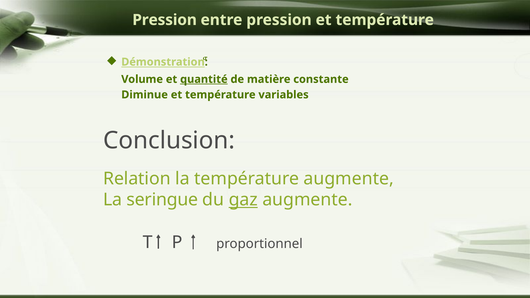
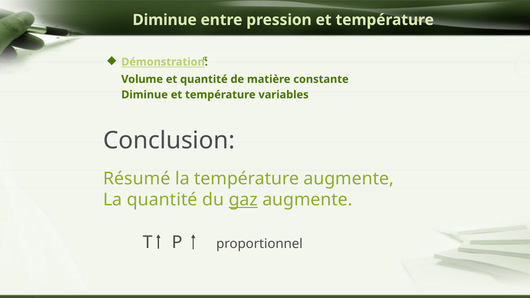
Pression: Pression -> Diminue (165, 20)
quantité underline: present -> none (204, 79)
Relation: Relation -> Résumé (137, 179)
La seringue: seringue -> quantité (162, 200)
